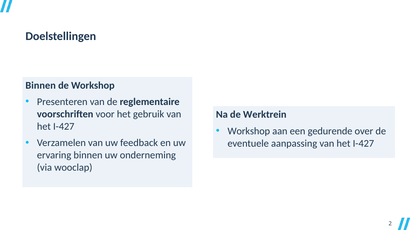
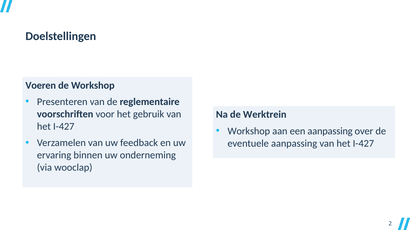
Binnen: Binnen -> Voeren (41, 86)
een gedurende: gedurende -> aanpassing (330, 131)
